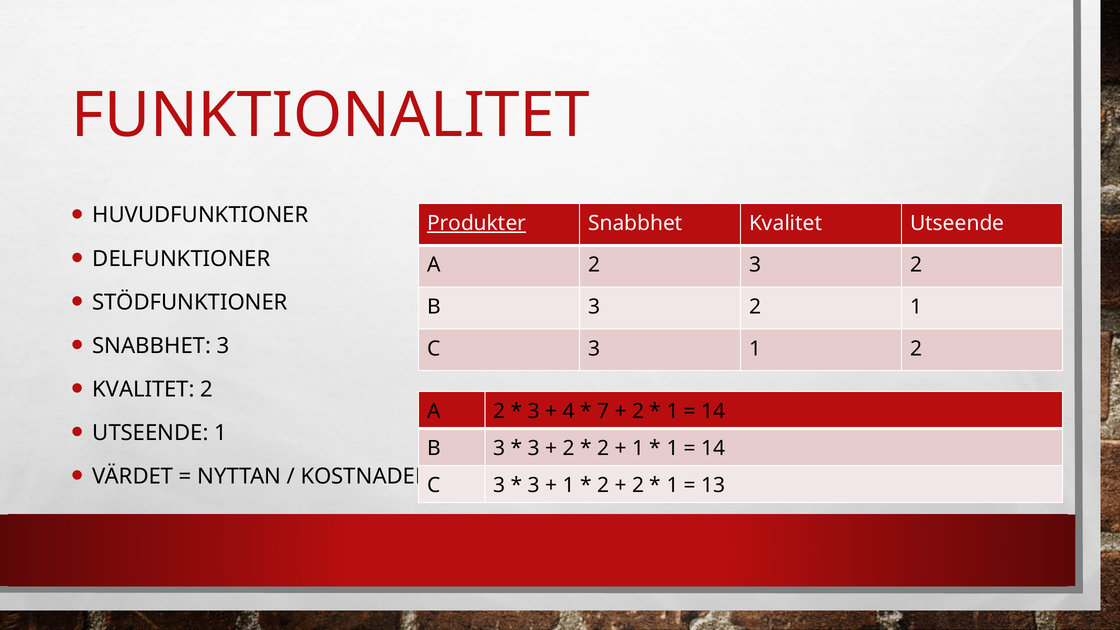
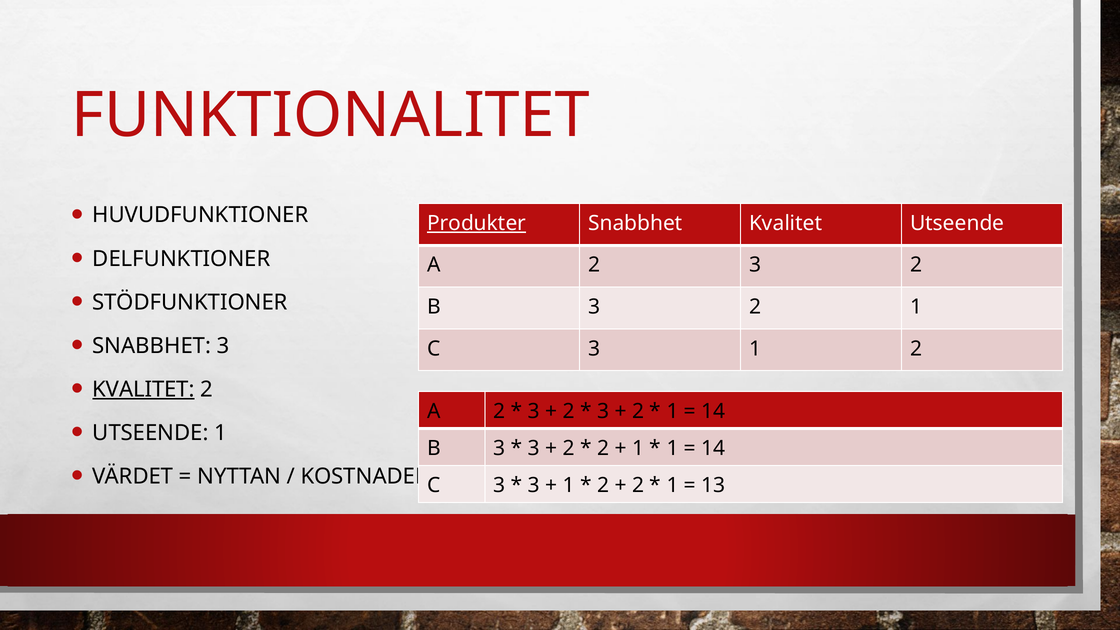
KVALITET underline: none -> present (143, 389)
4: 4 -> 2 (569, 411)
7: 7 -> 3 (603, 411)
